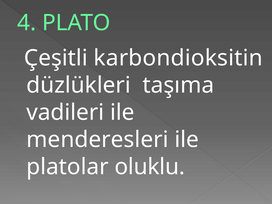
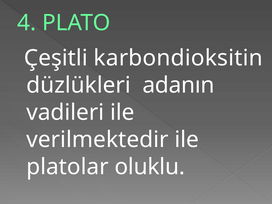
taşıma: taşıma -> adanın (178, 85)
menderesleri: menderesleri -> verilmektedir (97, 140)
